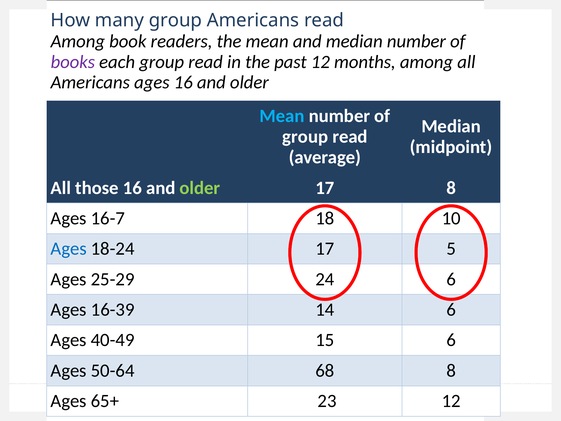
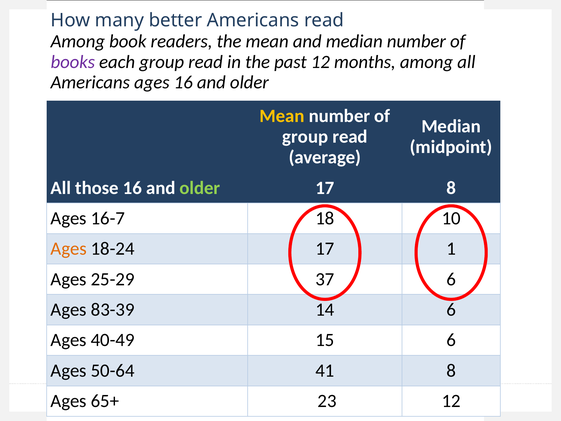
many group: group -> better (175, 20)
Mean colour: light blue -> yellow (282, 116)
Ages colour: blue -> orange (69, 249)
5: 5 -> 1 (451, 249)
24: 24 -> 37 (325, 279)
16-39: 16-39 -> 83-39 (113, 310)
68: 68 -> 41 (325, 370)
